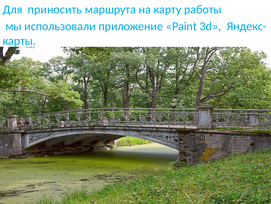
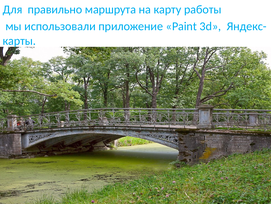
приносить: приносить -> правильно (55, 9)
